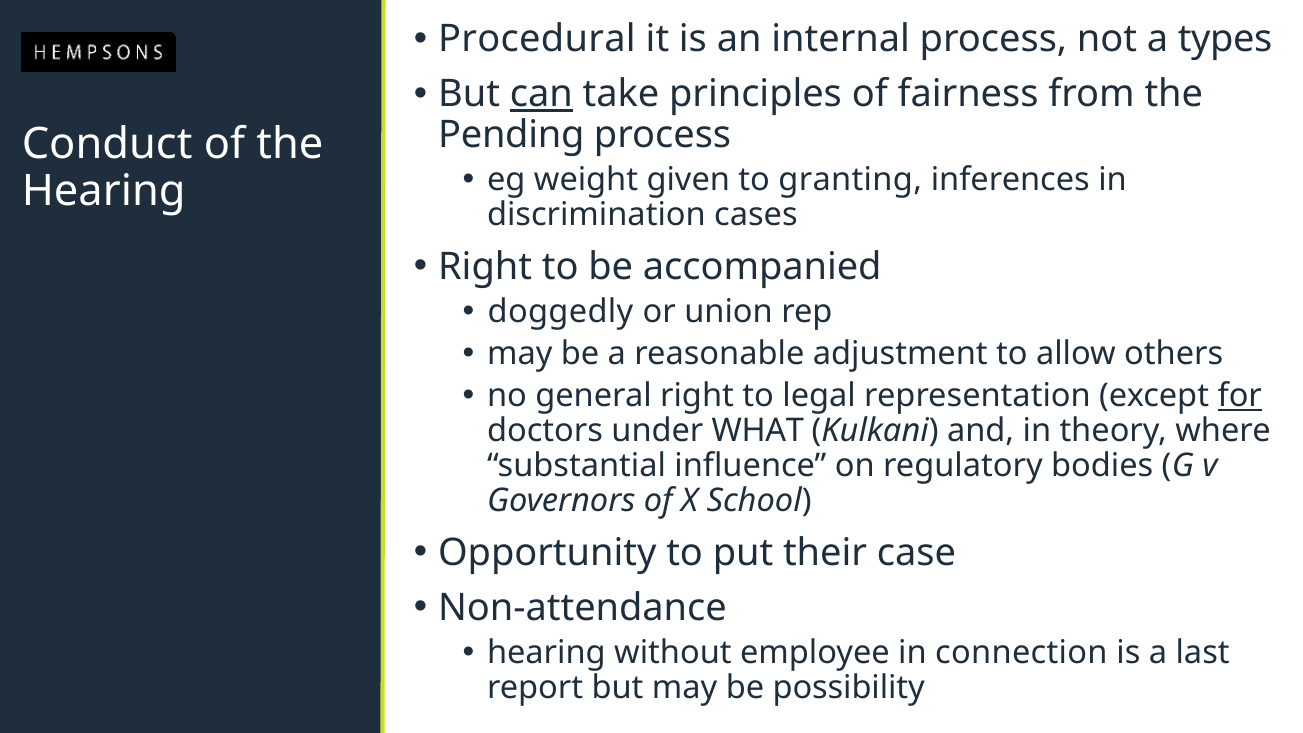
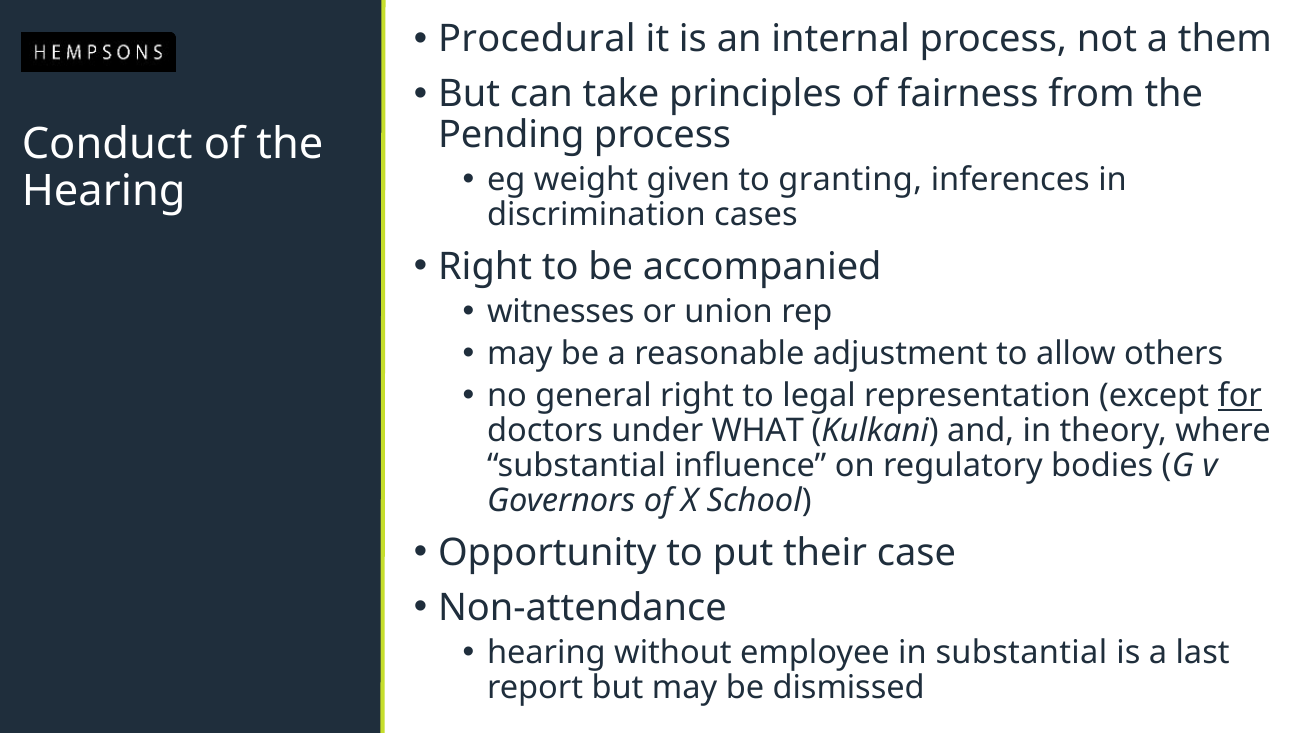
types: types -> them (1225, 39)
can underline: present -> none (541, 94)
doggedly: doggedly -> witnesses (561, 312)
in connection: connection -> substantial (1021, 652)
possibility: possibility -> dismissed (849, 688)
